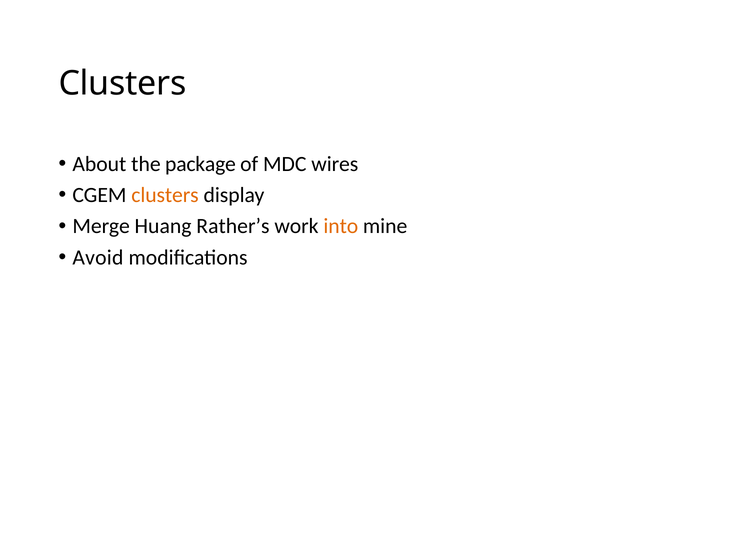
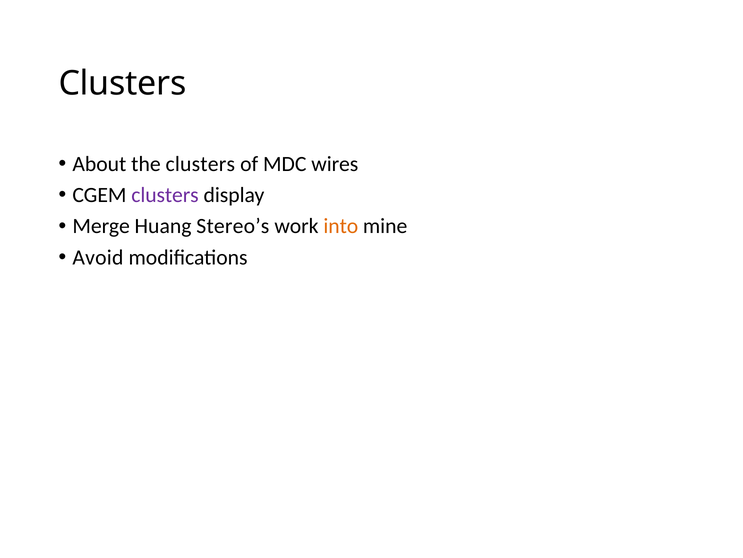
the package: package -> clusters (200, 164)
clusters colour: orange -> purple (165, 195)
Rather’s: Rather’s -> Stereo’s (233, 226)
